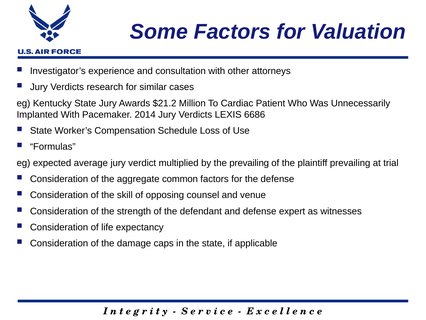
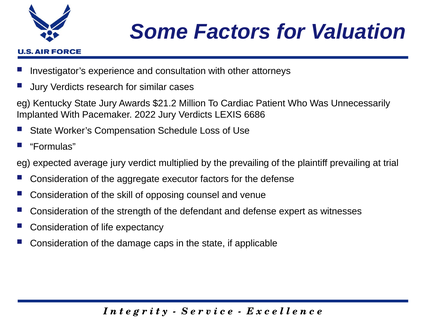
2014: 2014 -> 2022 (145, 114)
common: common -> executor (180, 179)
